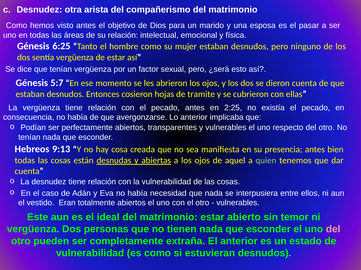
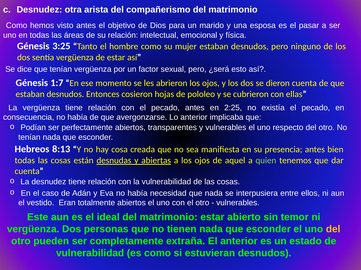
6:25: 6:25 -> 3:25 (61, 46)
5:7: 5:7 -> 1:7 (57, 83)
tramite: tramite -> pololeo (201, 94)
9:13: 9:13 -> 8:13 (61, 150)
del colour: pink -> yellow (333, 230)
